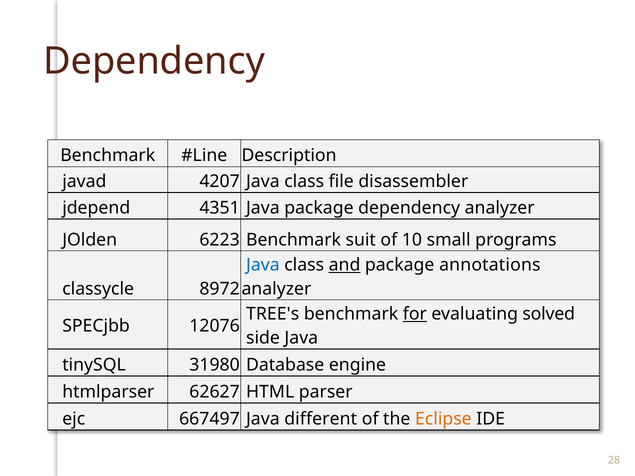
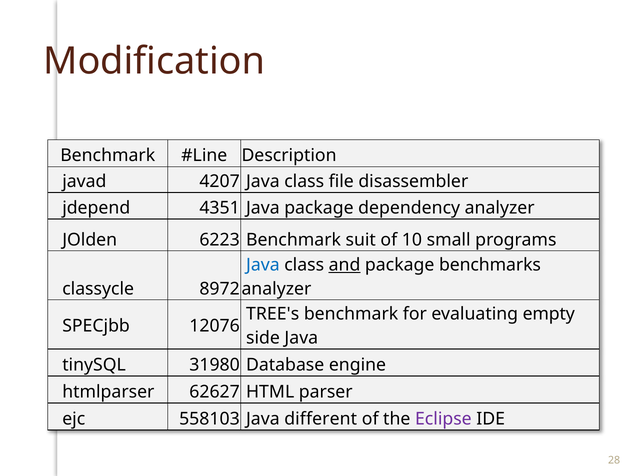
Dependency: Dependency -> Modification (154, 61)
annotations: annotations -> benchmarks (490, 265)
for underline: present -> none (415, 314)
solved: solved -> empty (549, 314)
667497: 667497 -> 558103 (209, 419)
Eclipse colour: orange -> purple (443, 419)
